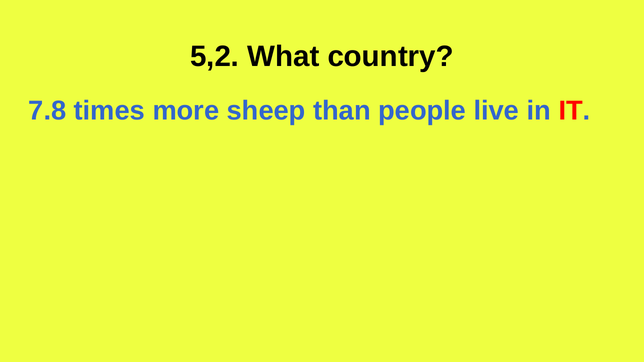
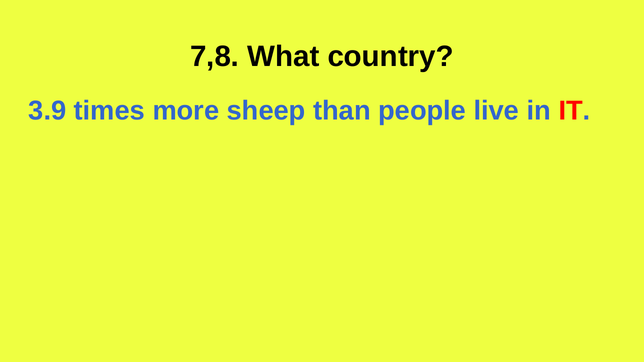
5,2: 5,2 -> 7,8 (215, 56)
7.8: 7.8 -> 3.9 (47, 111)
